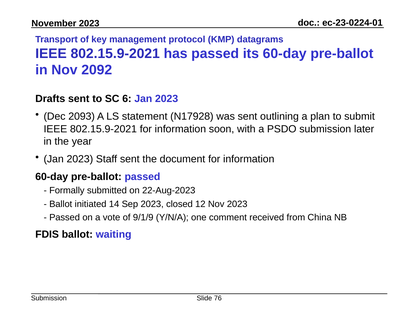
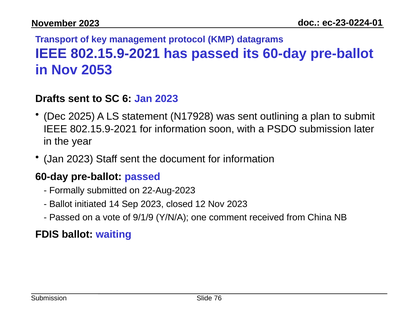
2092: 2092 -> 2053 (97, 70)
2093: 2093 -> 2025 (82, 117)
